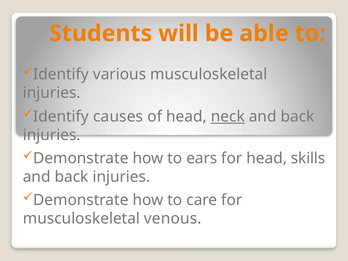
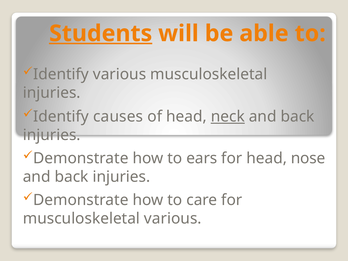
Students underline: none -> present (101, 34)
skills: skills -> nose (308, 158)
musculoskeletal venous: venous -> various (173, 219)
